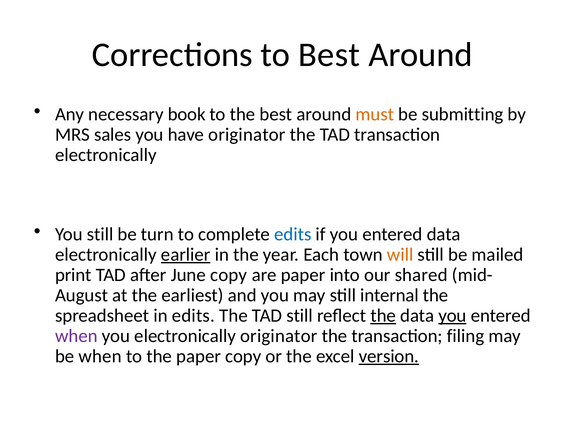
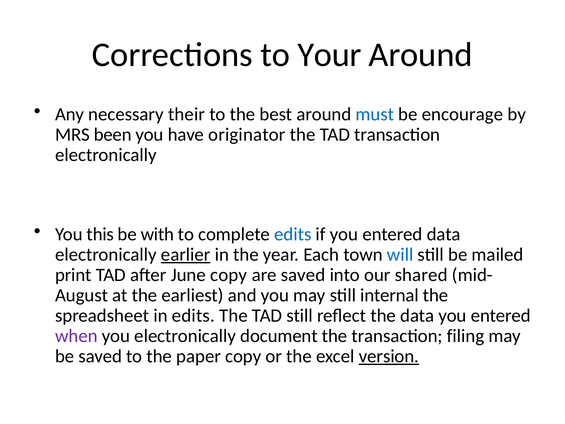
to Best: Best -> Your (330, 55)
book: book -> their (187, 114)
must colour: orange -> blue (375, 114)
submitting: submitting -> encourage (462, 114)
sales: sales -> been (113, 135)
You still: still -> this (100, 234)
turn: turn -> with (157, 234)
will colour: orange -> blue (400, 254)
are paper: paper -> saved (303, 275)
the underline: present -> none (383, 315)
you underline: present -> none (452, 315)
electronically originator: originator -> document (279, 336)
be when: when -> saved (100, 356)
